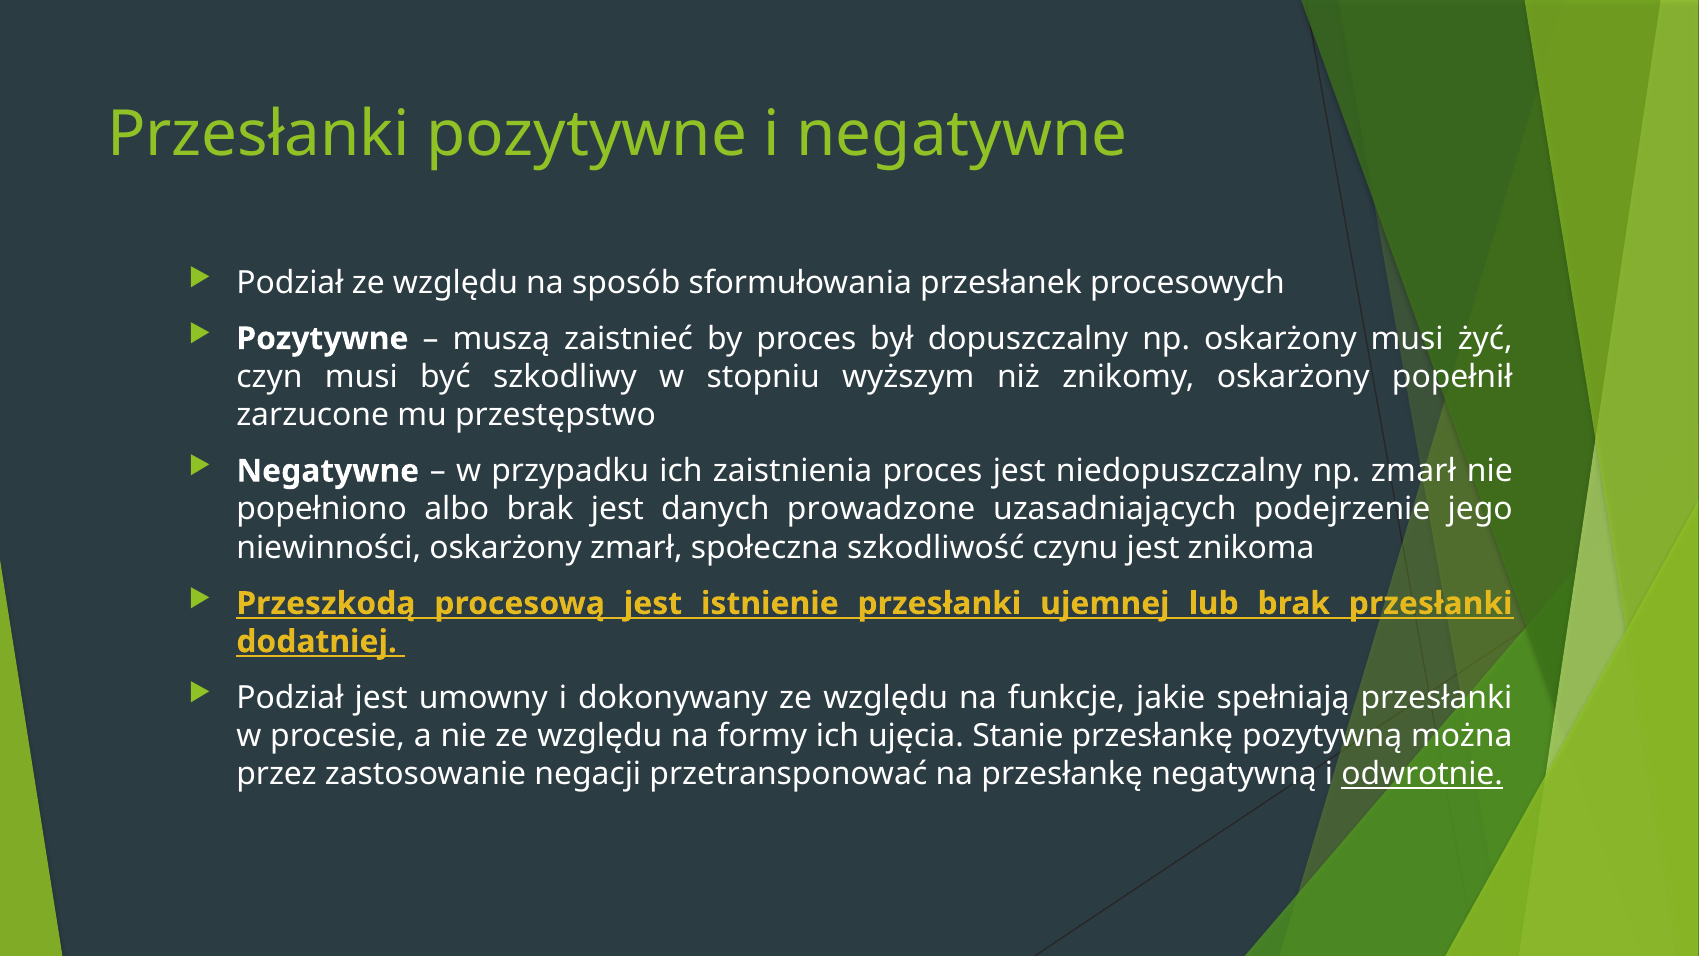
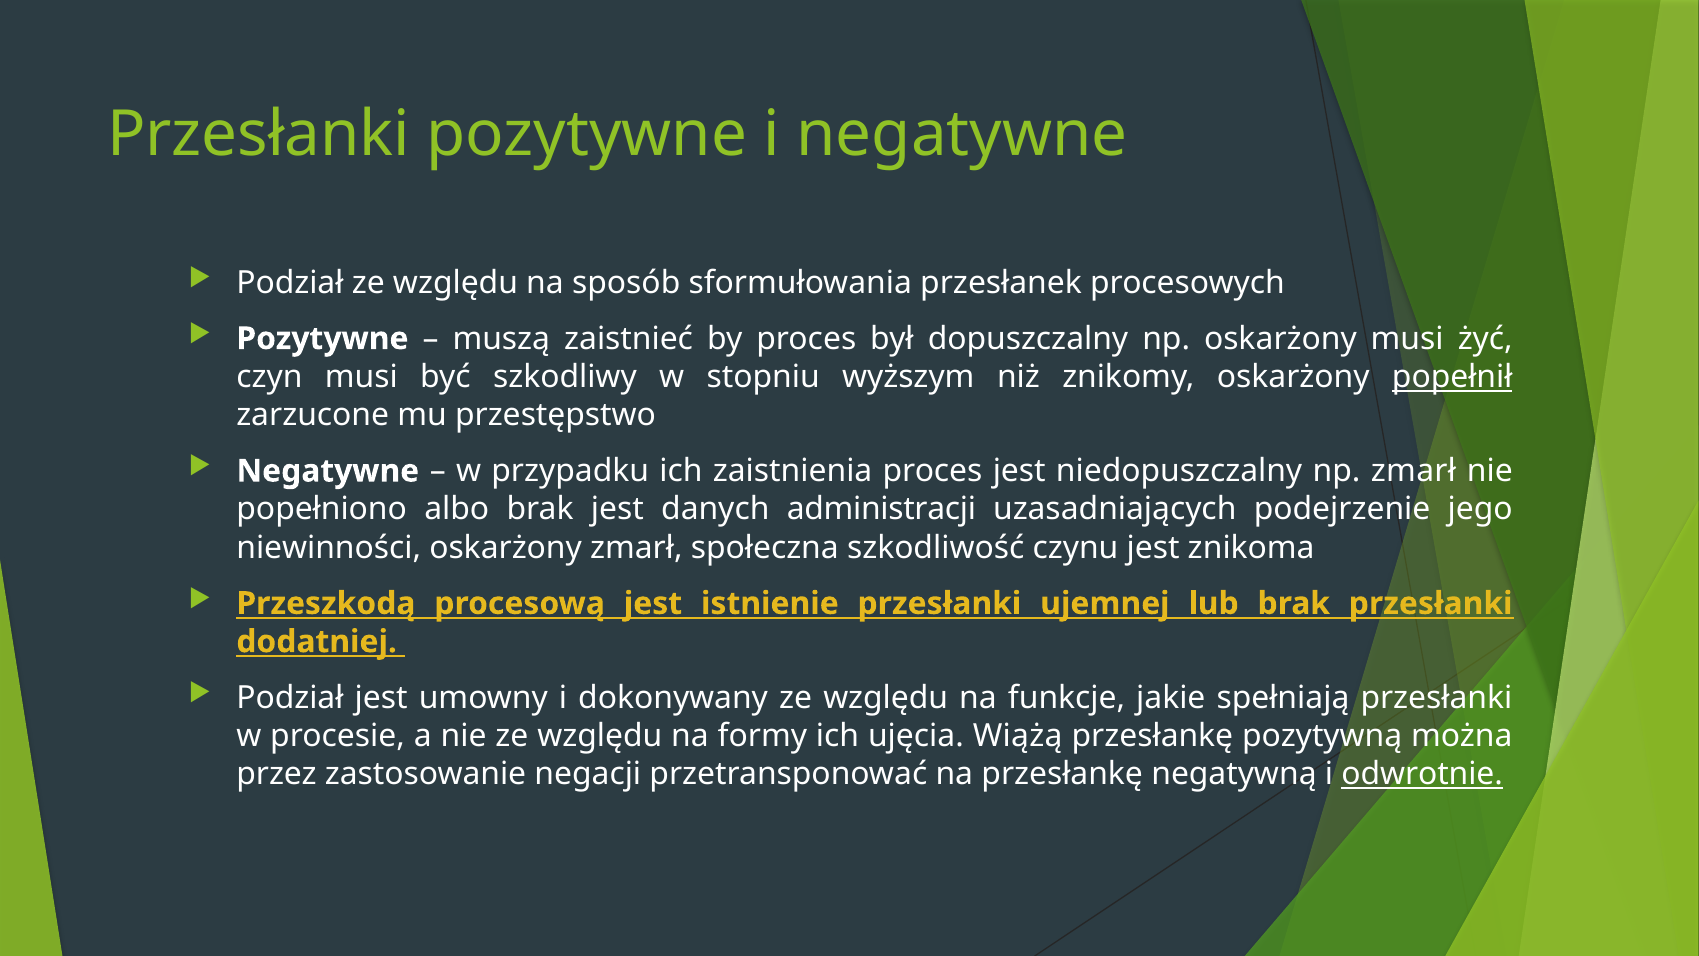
popełnił underline: none -> present (1452, 377)
prowadzone: prowadzone -> administracji (881, 509)
Stanie: Stanie -> Wiążą (1018, 736)
